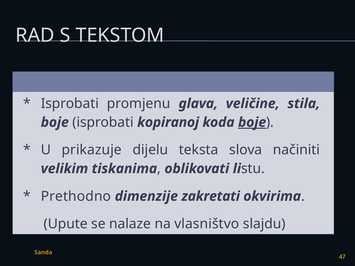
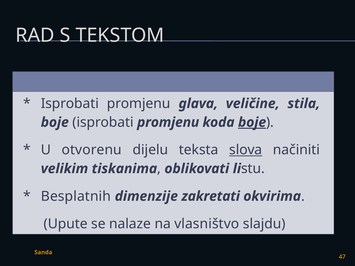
boje isprobati kopiranoj: kopiranoj -> promjenu (168, 122)
prikazuje: prikazuje -> otvorenu (92, 150)
slova underline: none -> present (246, 150)
Prethodno: Prethodno -> Besplatnih (76, 196)
